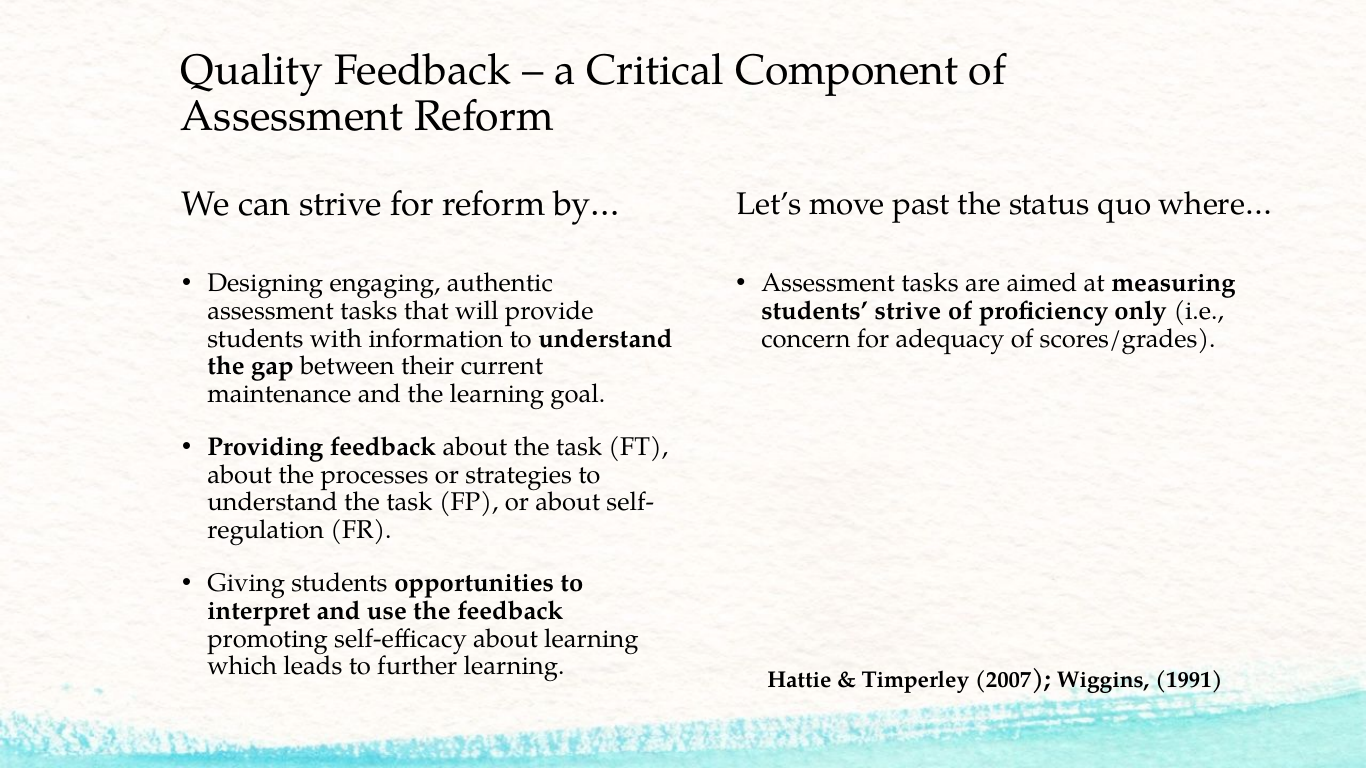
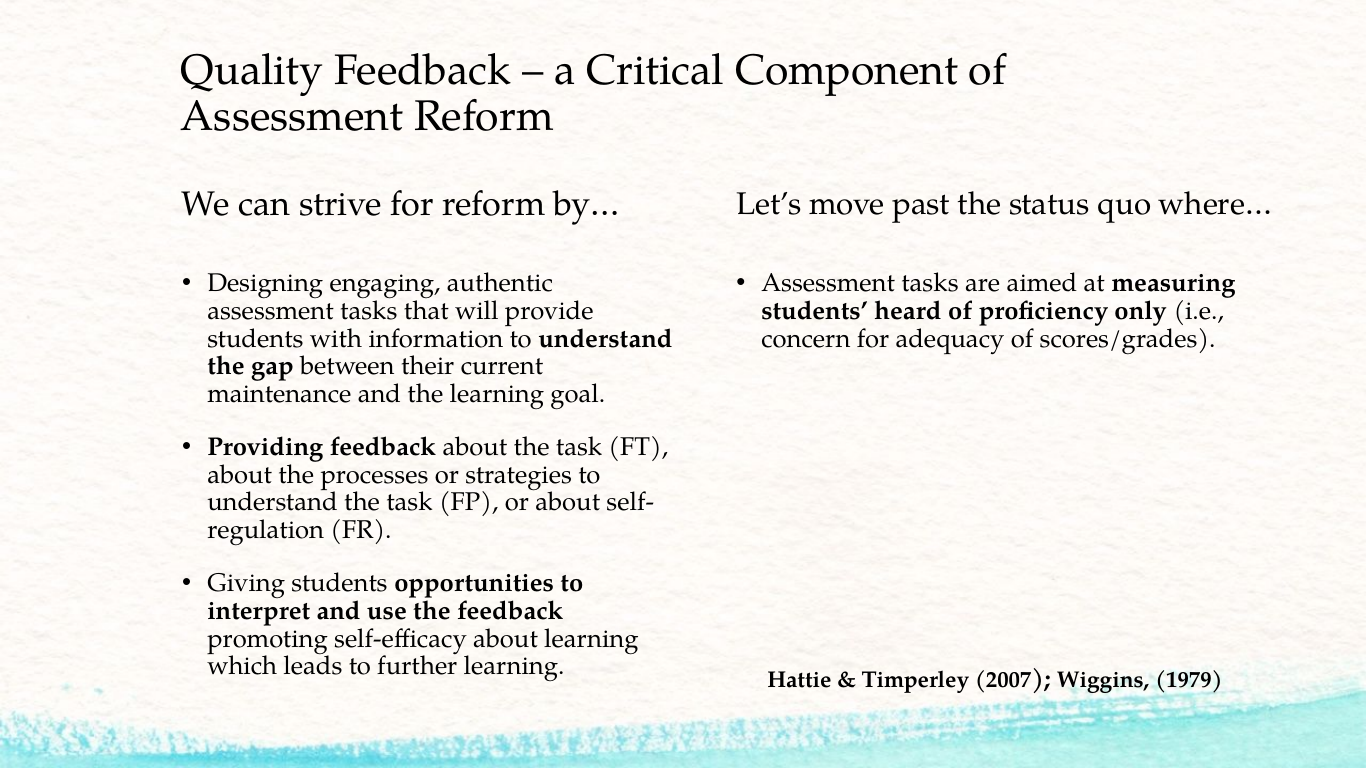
students strive: strive -> heard (908, 311)
1991: 1991 -> 1979 (1189, 681)
